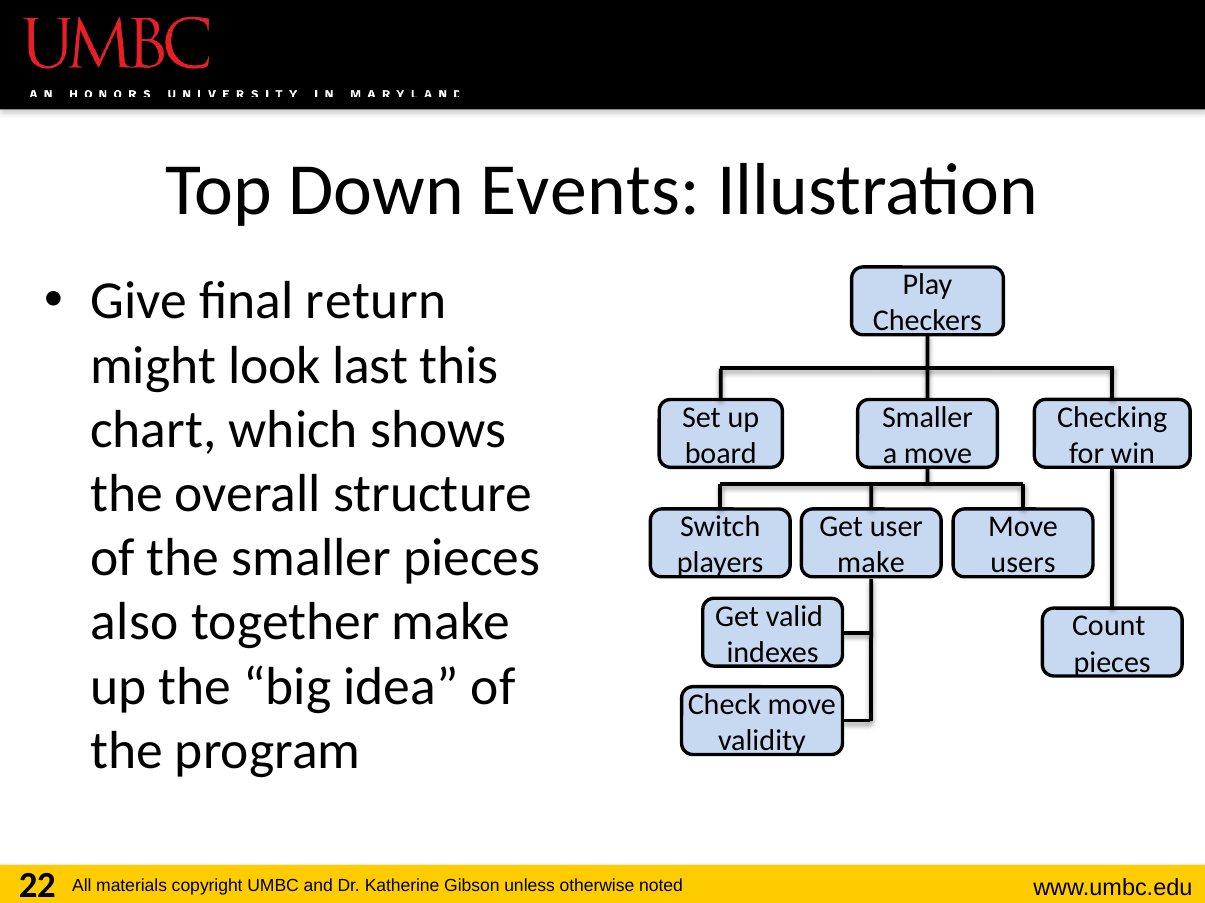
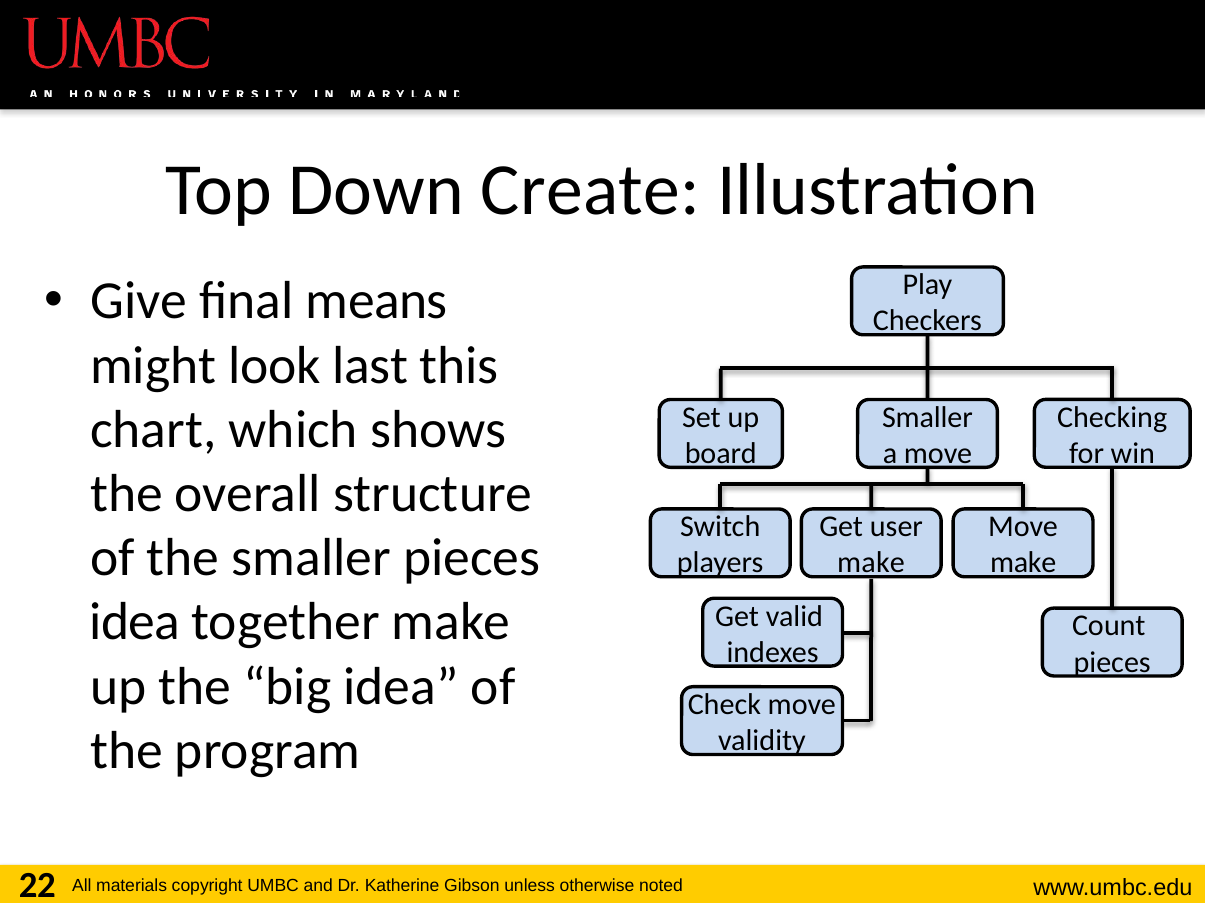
Events: Events -> Create (590, 190)
return: return -> means (377, 301)
users: users -> make (1023, 563)
also: also -> idea (135, 623)
